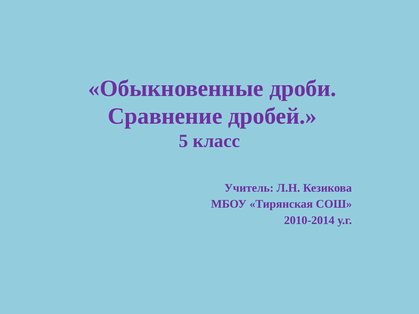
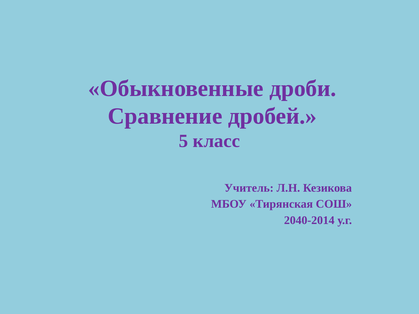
2010-2014: 2010-2014 -> 2040-2014 (309, 221)
